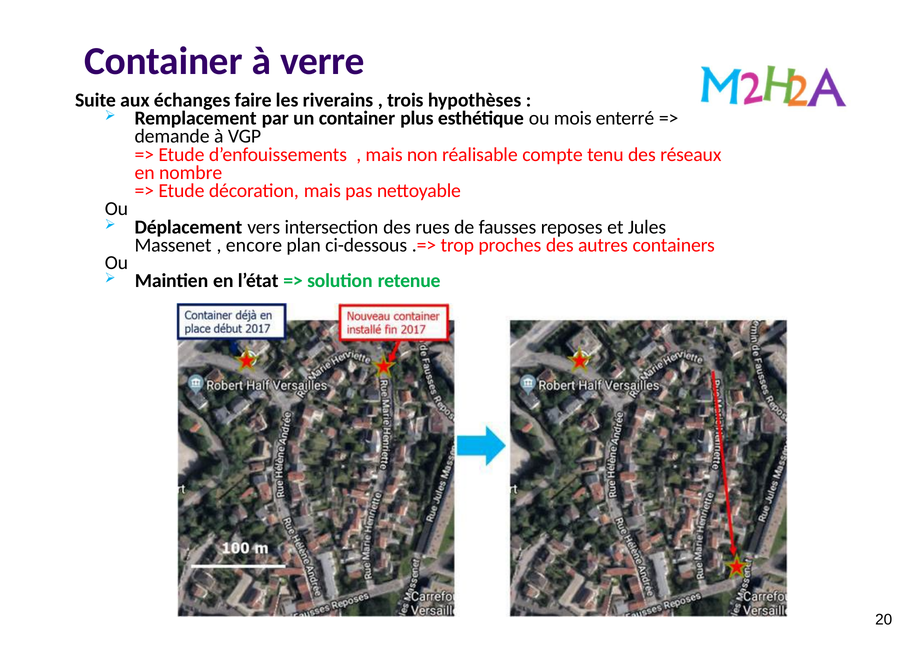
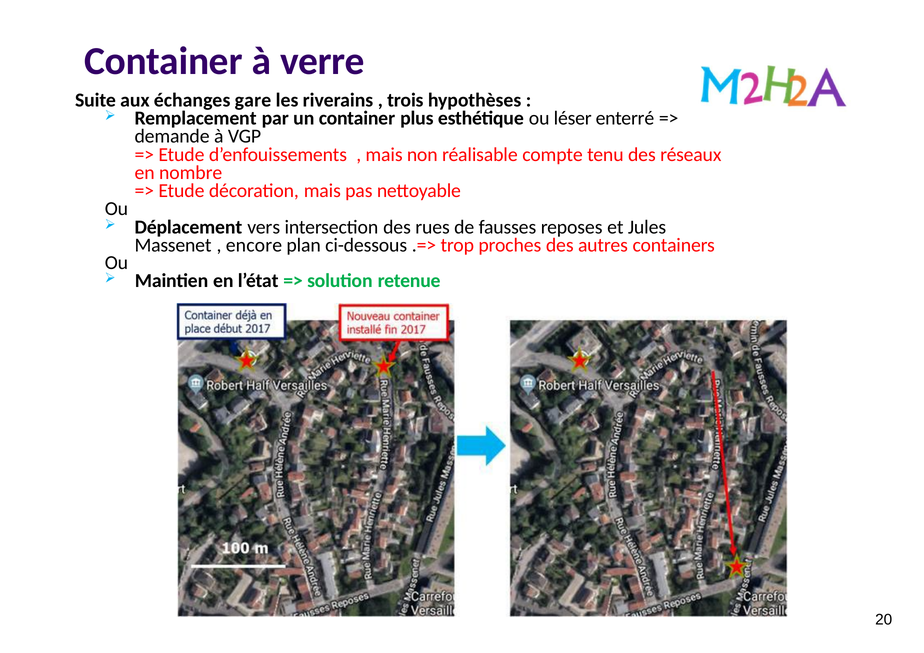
faire: faire -> gare (253, 100)
mois: mois -> léser (573, 118)
